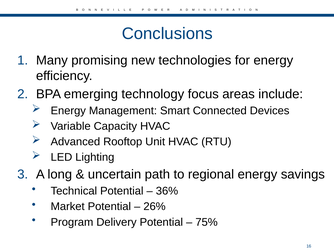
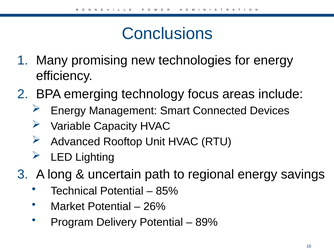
36%: 36% -> 85% (167, 191)
75%: 75% -> 89% (207, 223)
